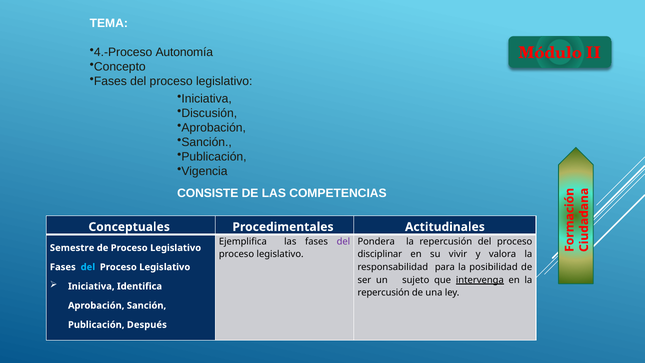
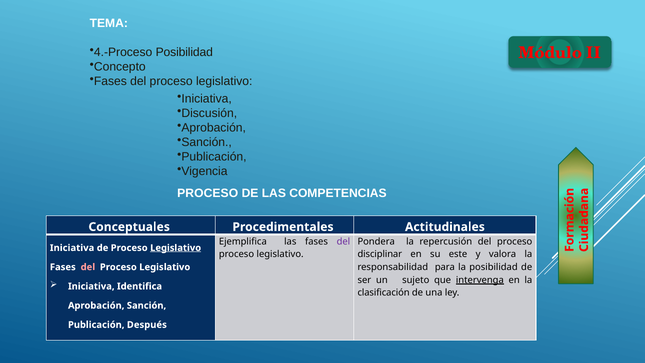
Autonomía: Autonomía -> Posibilidad (184, 52)
CONSISTE: CONSISTE -> PROCESO (208, 193)
Semestre: Semestre -> Iniciativa (72, 248)
Legislativo underline: none -> present (176, 248)
vivir: vivir -> este (458, 254)
del colour: light blue -> pink (88, 267)
repercusión: repercusión -> clasificación (384, 293)
